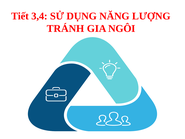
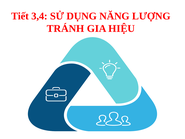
NGÔI: NGÔI -> HIỆU (122, 28)
